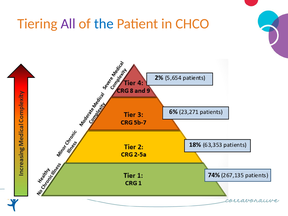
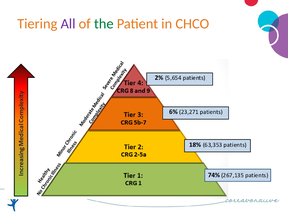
the colour: blue -> green (104, 24)
